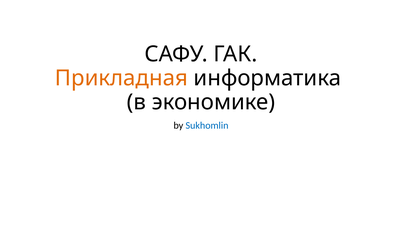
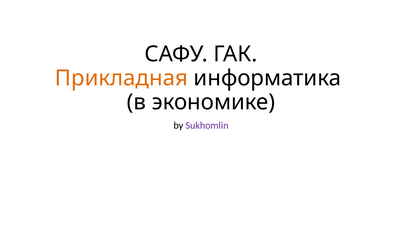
Sukhomlin colour: blue -> purple (207, 126)
